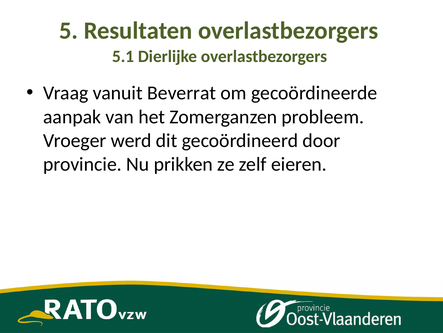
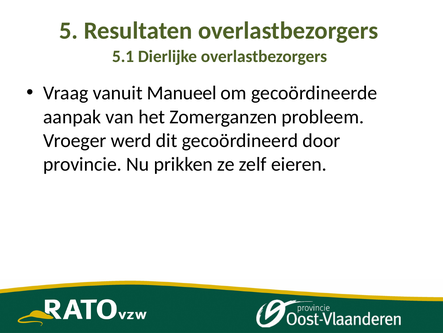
Beverrat: Beverrat -> Manueel (182, 93)
